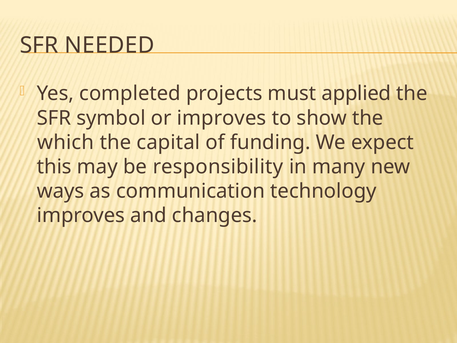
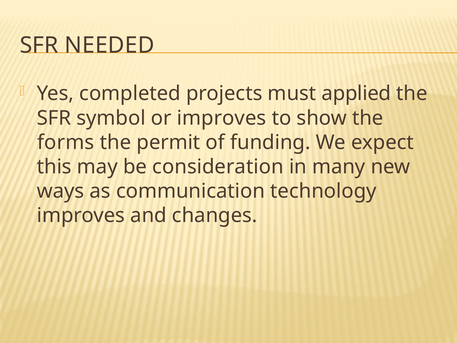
which: which -> forms (66, 142)
capital: capital -> permit (168, 142)
responsibility: responsibility -> consideration (218, 167)
